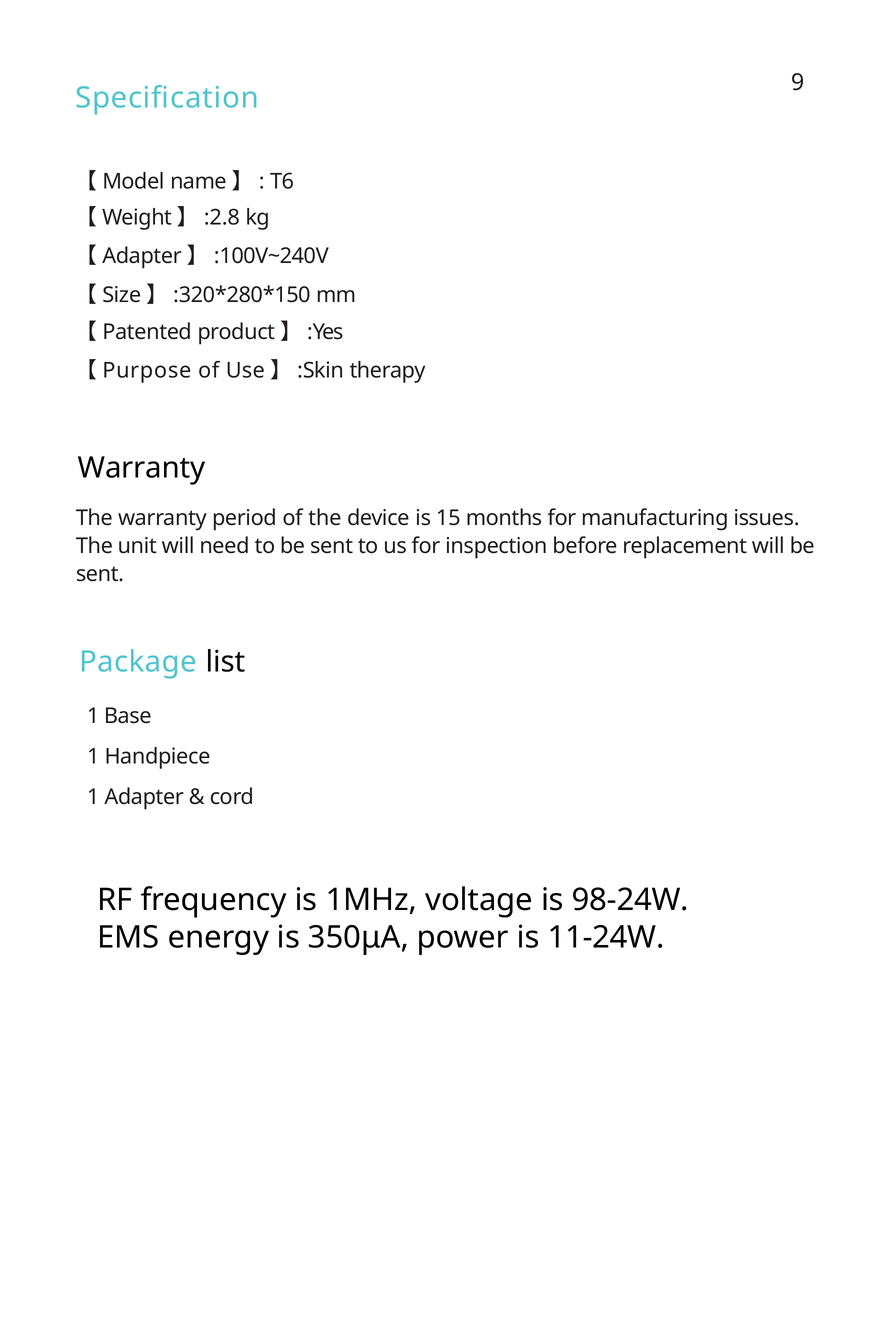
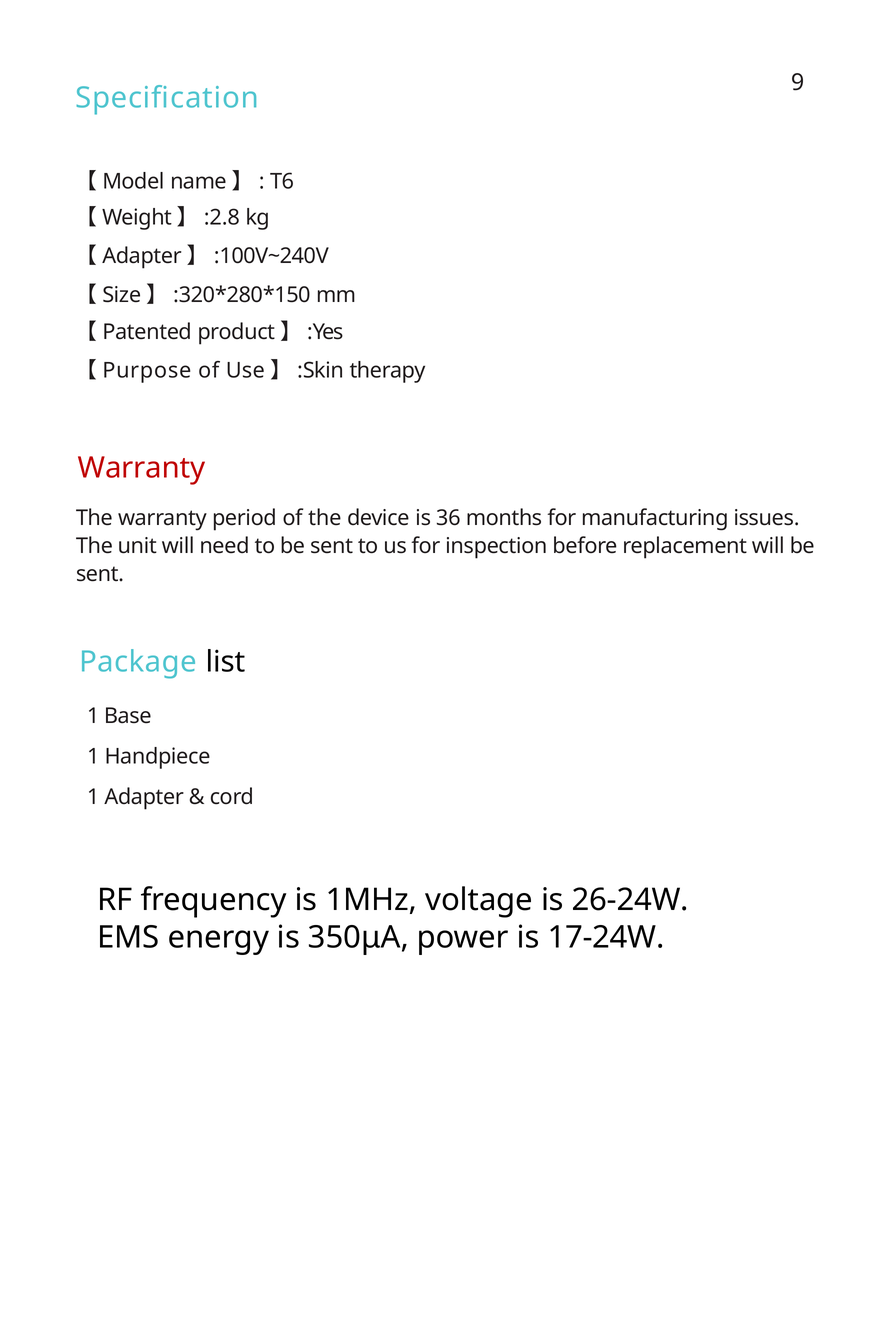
Warranty colour: black -> red (142, 468)
15: 15 -> 36 (448, 518)
98-24W: 98-24W -> 26-24W (630, 900)
11-24W: 11-24W -> 17-24W (606, 938)
